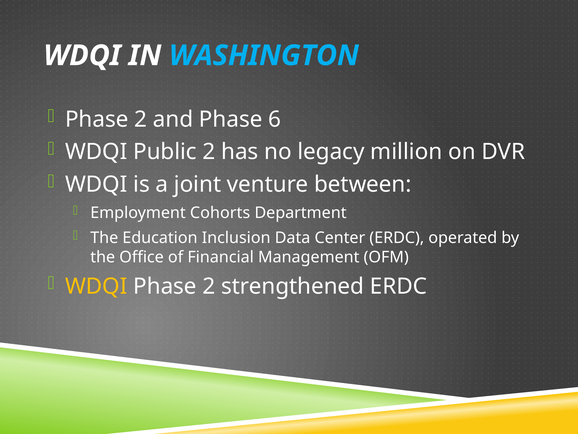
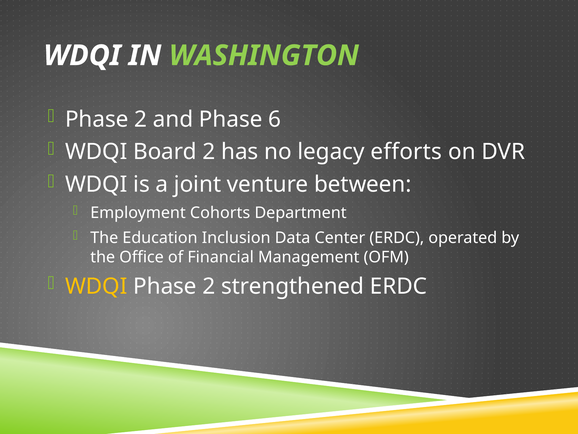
WASHINGTON colour: light blue -> light green (264, 55)
Public: Public -> Board (165, 152)
million: million -> efforts (406, 152)
